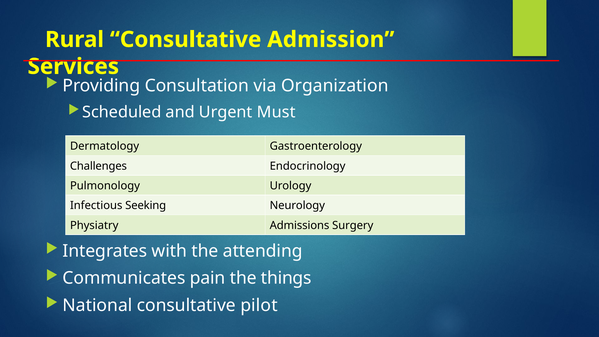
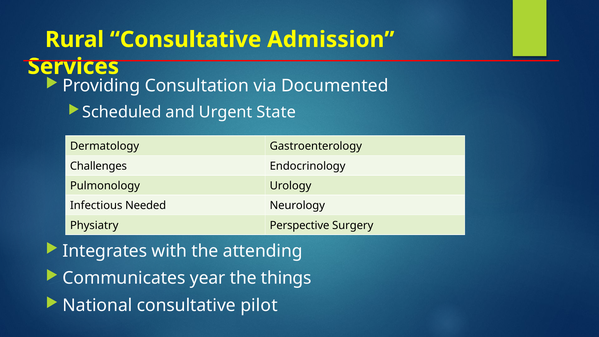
Organization: Organization -> Documented (335, 86)
Must: Must -> State (276, 112)
Seeking: Seeking -> Needed (146, 206)
Admissions: Admissions -> Perspective (300, 225)
pain: pain -> year (208, 278)
